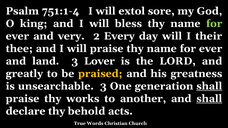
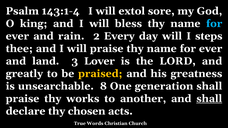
751:1-4: 751:1-4 -> 143:1-4 (61, 11)
for colour: light green -> light blue (214, 24)
very: very -> rain (71, 36)
their: their -> steps (209, 36)
unsearchable 3: 3 -> 8 (103, 86)
shall underline: present -> none (209, 86)
behold: behold -> chosen (87, 111)
